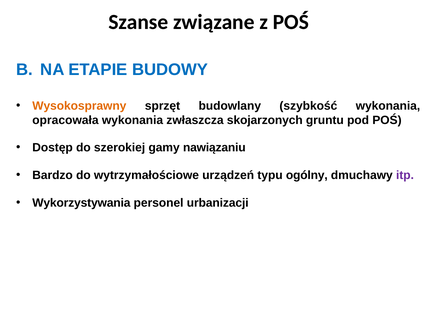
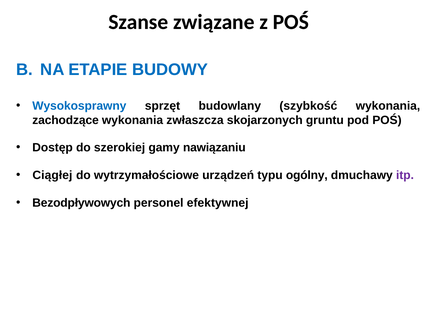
Wysokosprawny colour: orange -> blue (79, 106)
opracowała: opracowała -> zachodzące (66, 120)
Bardzo: Bardzo -> Ciągłej (52, 175)
Wykorzystywania: Wykorzystywania -> Bezodpływowych (81, 202)
urbanizacji: urbanizacji -> efektywnej (218, 202)
